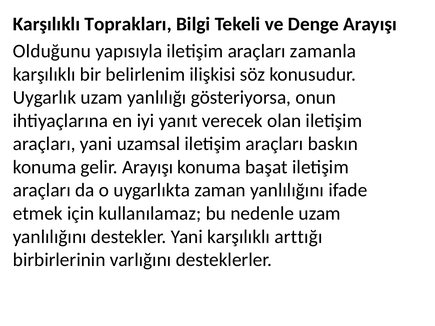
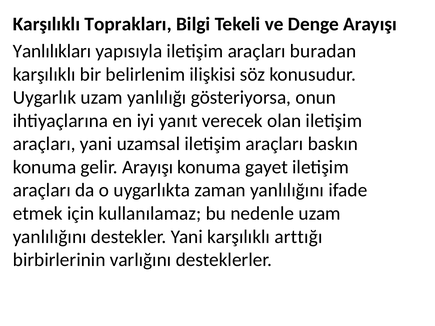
Olduğunu: Olduğunu -> Yanlılıkları (52, 51)
zamanla: zamanla -> buradan (323, 51)
başat: başat -> gayet (266, 167)
